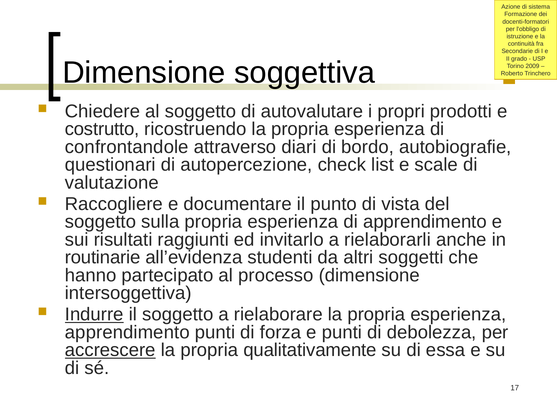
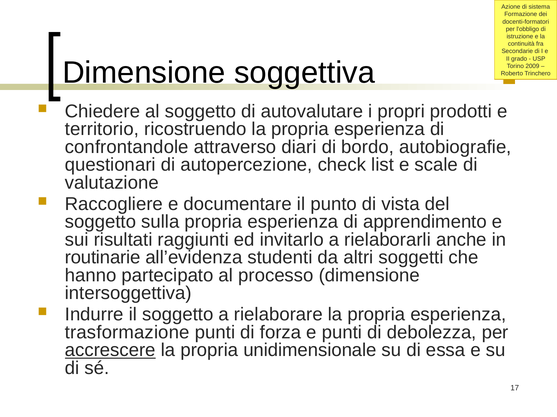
costrutto: costrutto -> territorio (102, 129)
Indurre underline: present -> none (94, 315)
apprendimento: apprendimento -> trasformazione (127, 333)
qualitativamente: qualitativamente -> unidimensionale (310, 351)
